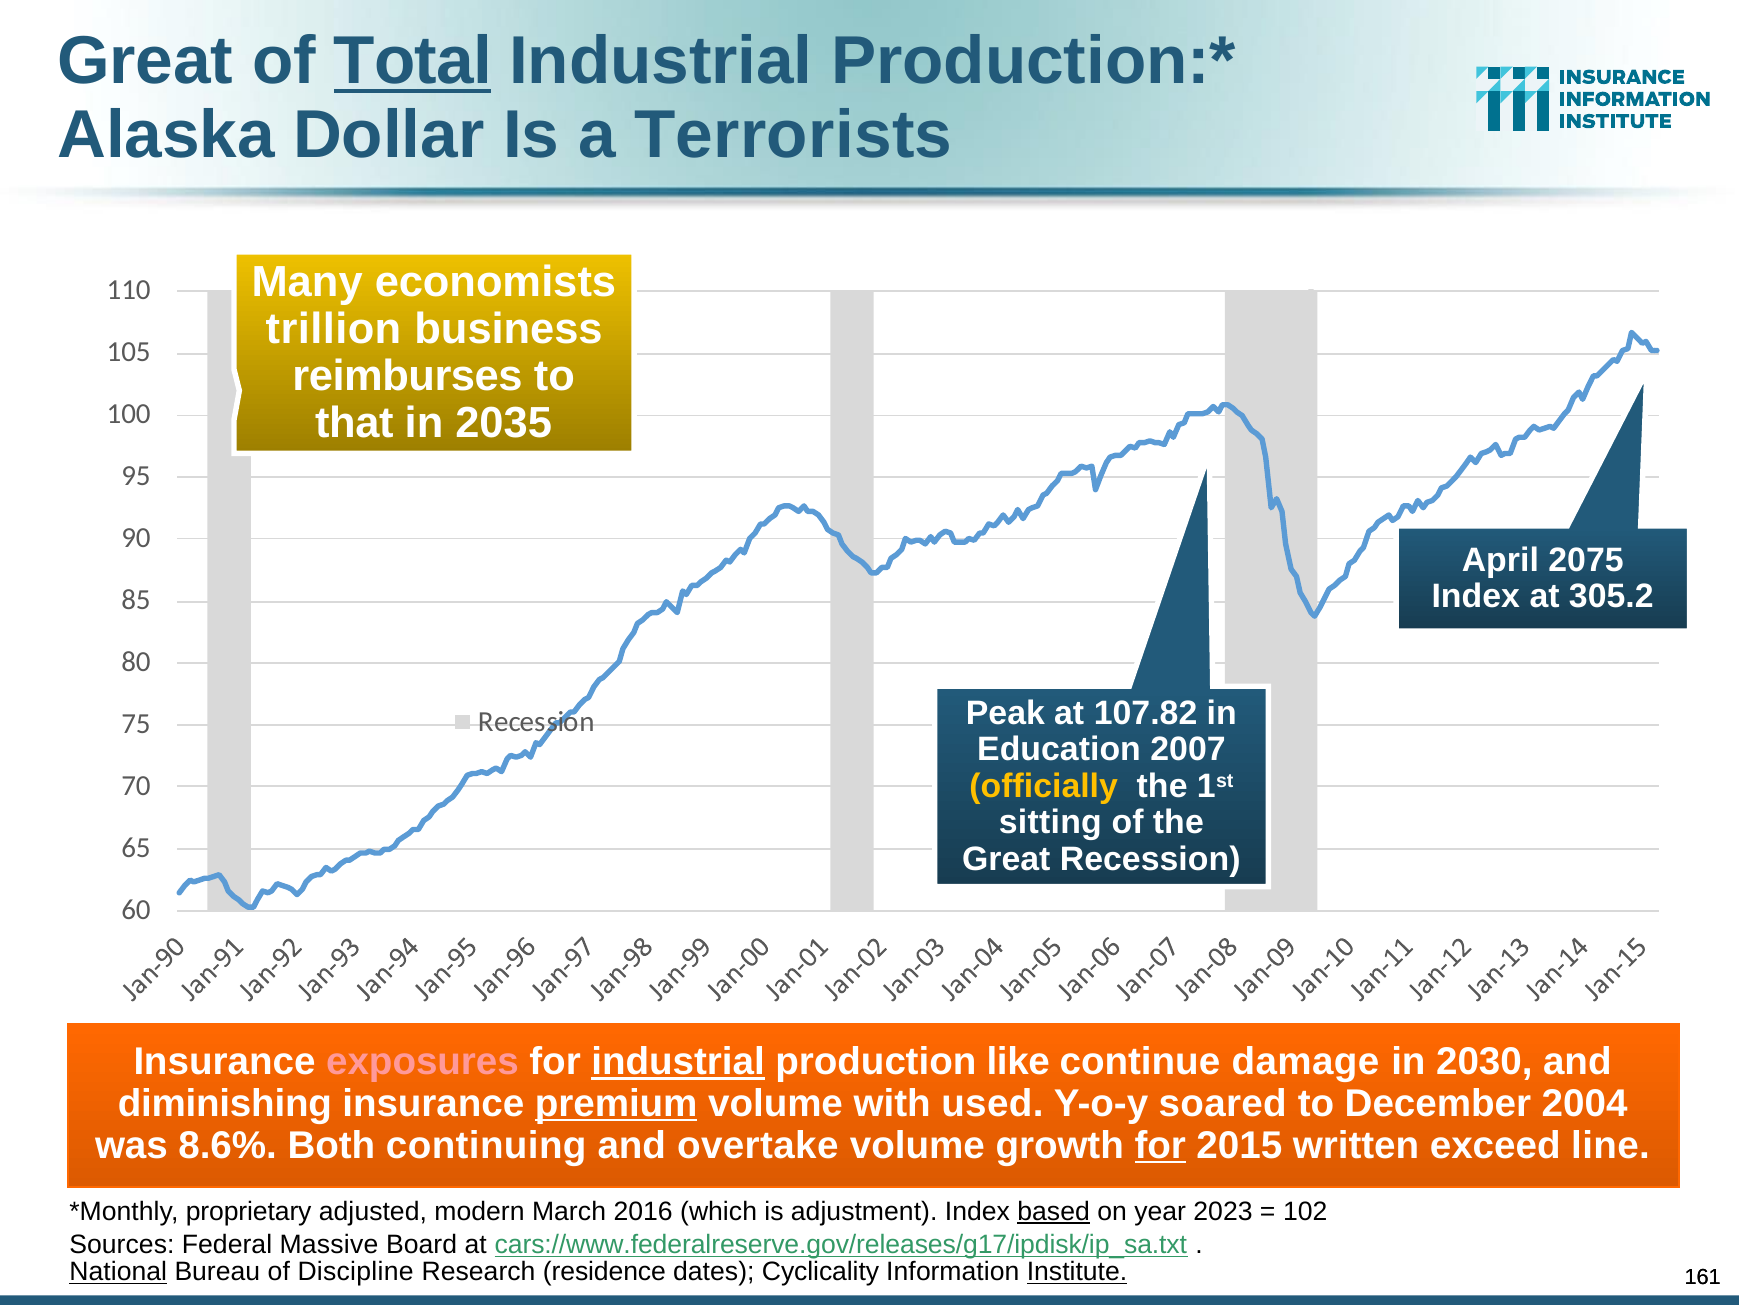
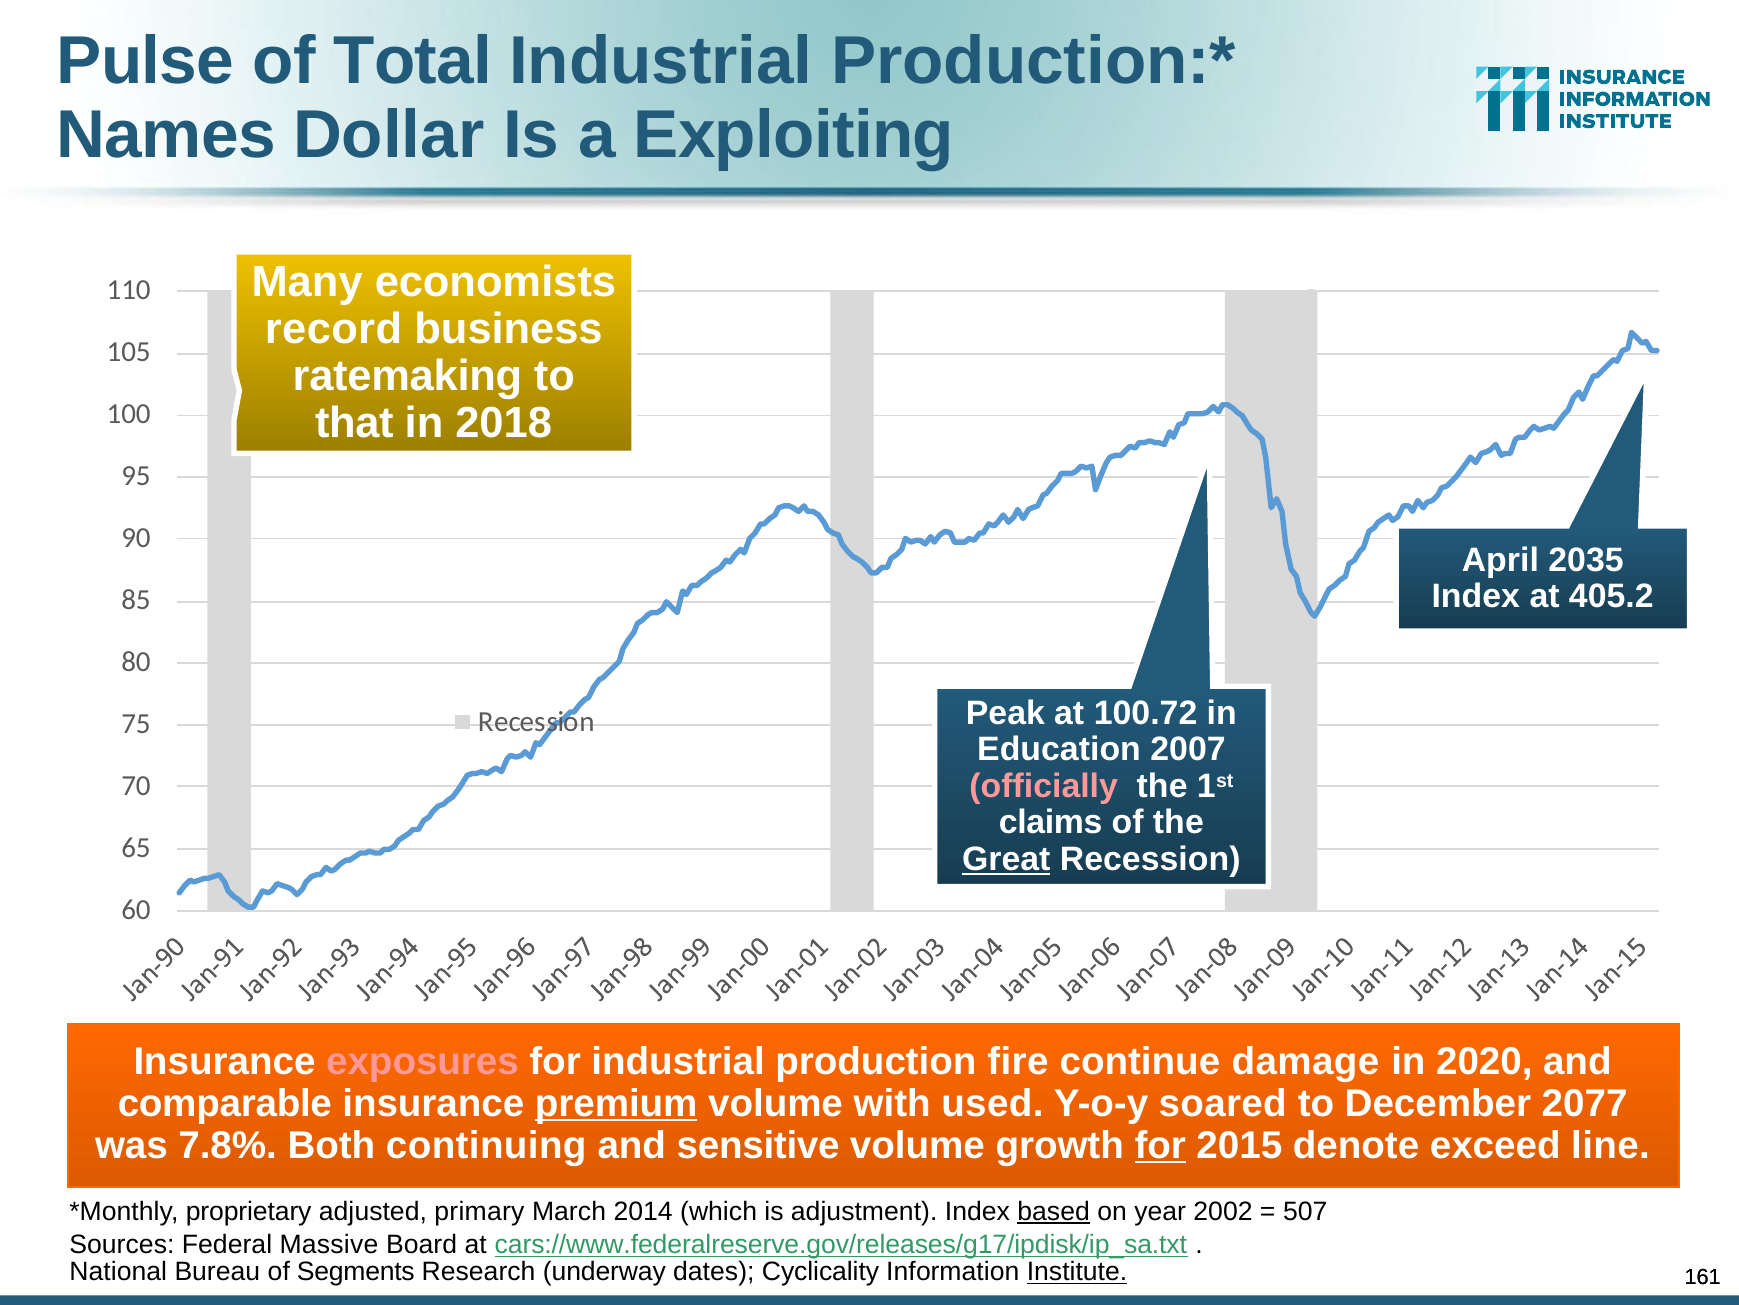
Great: Great -> Pulse (146, 62)
Total underline: present -> none (413, 62)
Alaska: Alaska -> Names (166, 135)
Terrorists: Terrorists -> Exploiting (794, 135)
trillion: trillion -> record (333, 329)
reimburses: reimburses -> ratemaking (407, 376)
2035: 2035 -> 2018 (504, 423)
2075: 2075 -> 2035 (1586, 560)
305.2: 305.2 -> 405.2 (1611, 596)
107.82: 107.82 -> 100.72 (1146, 713)
officially colour: yellow -> pink (1044, 786)
sitting: sitting -> claims (1051, 822)
Great underline: none -> present (1006, 859)
industrial underline: present -> none (678, 1061)
like: like -> fire (1018, 1061)
2030: 2030 -> 2020 (1484, 1061)
diminishing: diminishing -> comparable (225, 1103)
2004: 2004 -> 2077 (1585, 1103)
8.6%: 8.6% -> 7.8% (228, 1145)
overtake: overtake -> sensitive (758, 1145)
written: written -> denote (1356, 1145)
modern: modern -> primary (479, 1211)
2016: 2016 -> 2014 (643, 1211)
2023: 2023 -> 2002 (1223, 1211)
102: 102 -> 507 (1305, 1211)
National underline: present -> none (118, 1271)
Discipline: Discipline -> Segments (356, 1271)
residence: residence -> underway (604, 1271)
